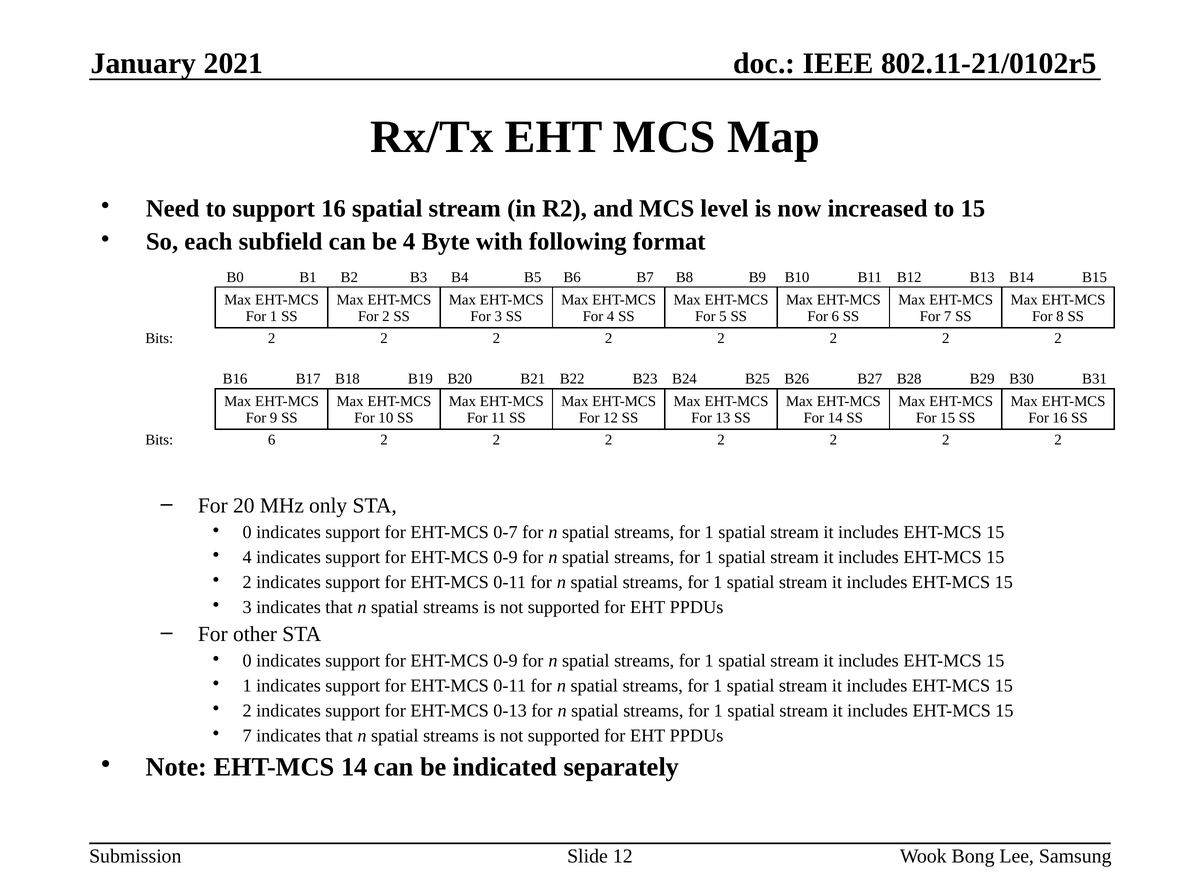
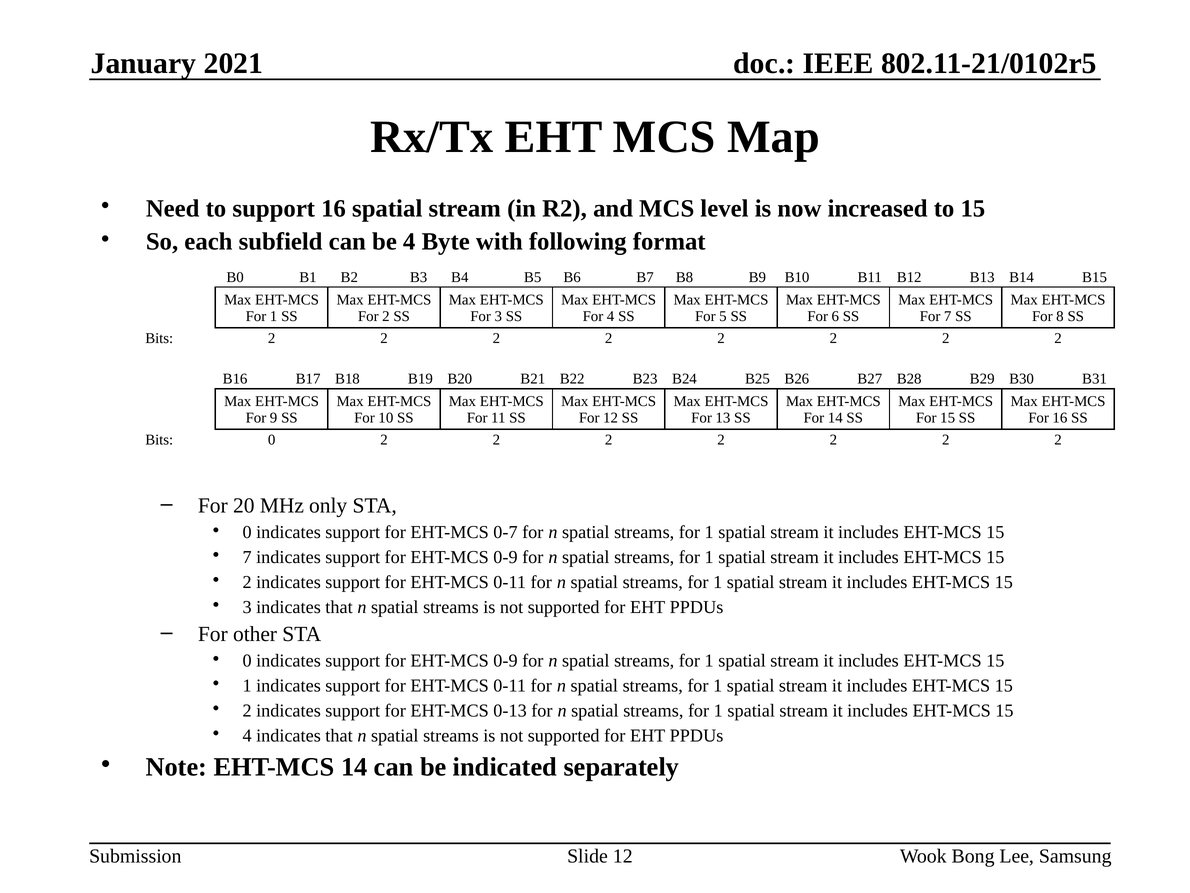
Bits 6: 6 -> 0 (272, 440)
4: 4 -> 7 (247, 557)
7: 7 -> 4 (247, 735)
